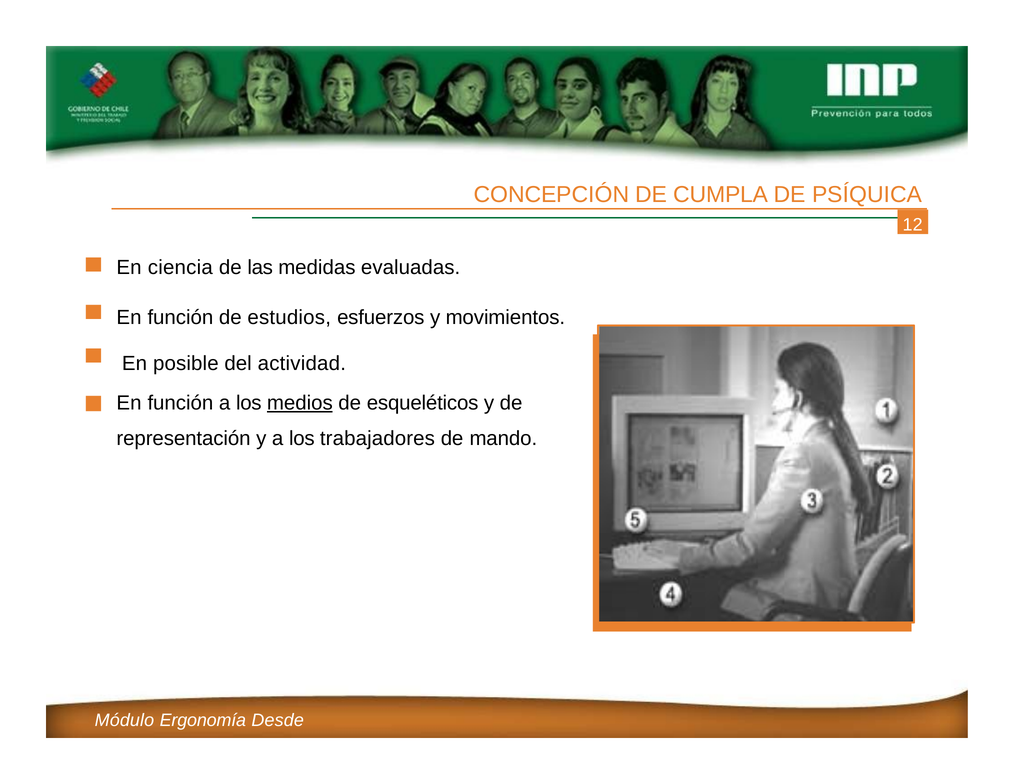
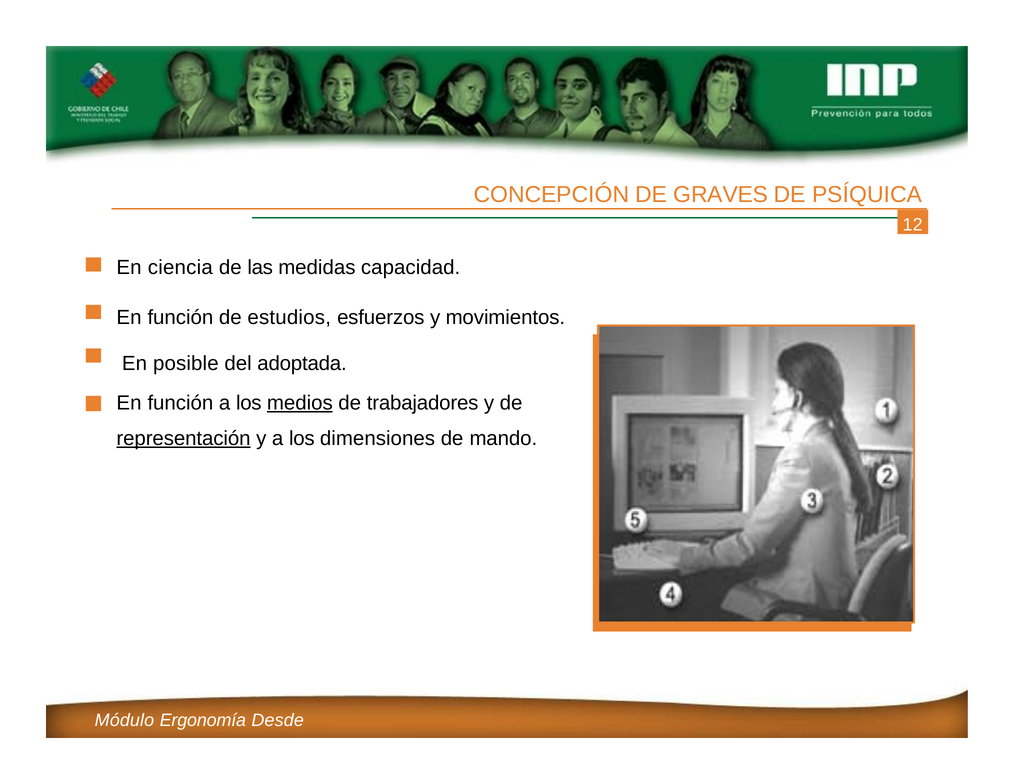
CUMPLA: CUMPLA -> GRAVES (721, 195)
evaluadas: evaluadas -> capacidad (411, 267)
actividad: actividad -> adoptada (302, 363)
esqueléticos: esqueléticos -> trabajadores (423, 403)
representación underline: none -> present (184, 438)
trabajadores: trabajadores -> dimensiones (378, 438)
